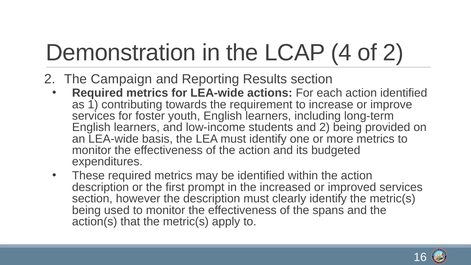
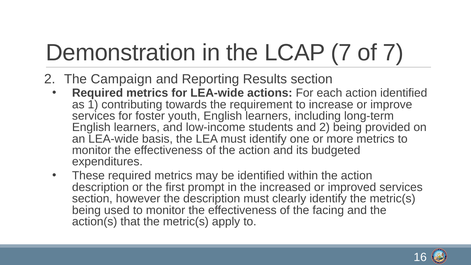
LCAP 4: 4 -> 7 (341, 53)
of 2: 2 -> 7 (393, 53)
spans: spans -> facing (328, 210)
